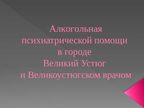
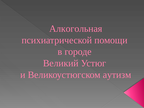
врачом: врачом -> аутизм (117, 75)
